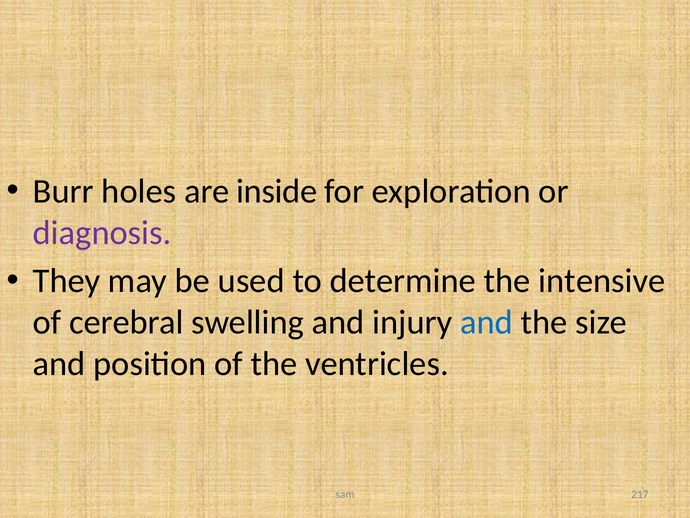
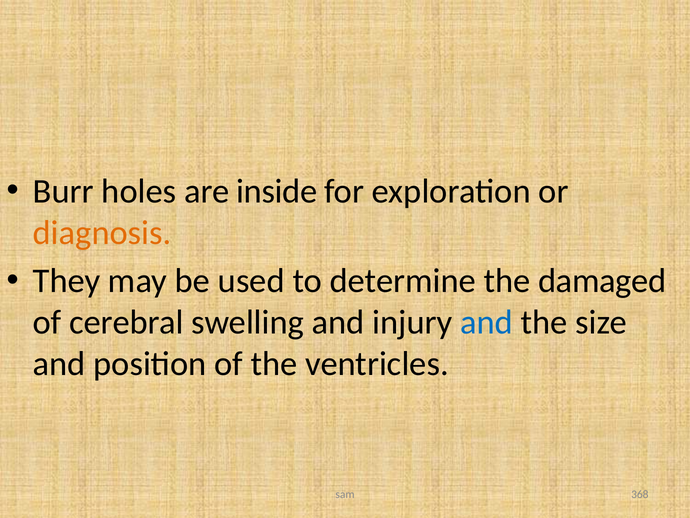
diagnosis colour: purple -> orange (102, 232)
intensive: intensive -> damaged (602, 281)
217: 217 -> 368 (640, 494)
